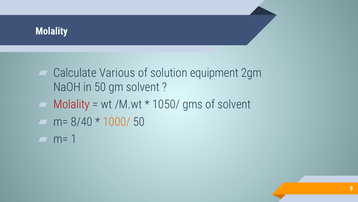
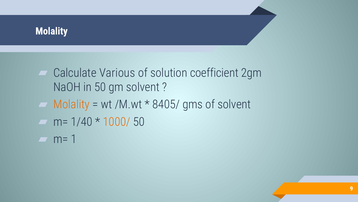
equipment: equipment -> coefficient (214, 73)
Molality colour: red -> orange (72, 104)
1050/: 1050/ -> 8405/ (166, 104)
8/40: 8/40 -> 1/40 (82, 122)
